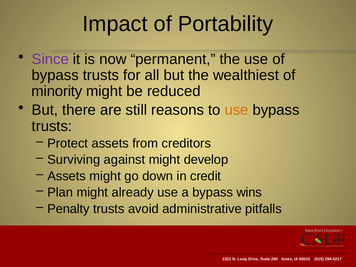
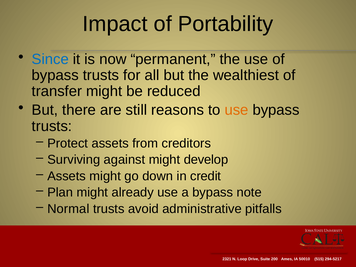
Since colour: purple -> blue (50, 59)
minority: minority -> transfer (57, 91)
wins: wins -> note (249, 192)
Penalty: Penalty -> Normal (68, 209)
